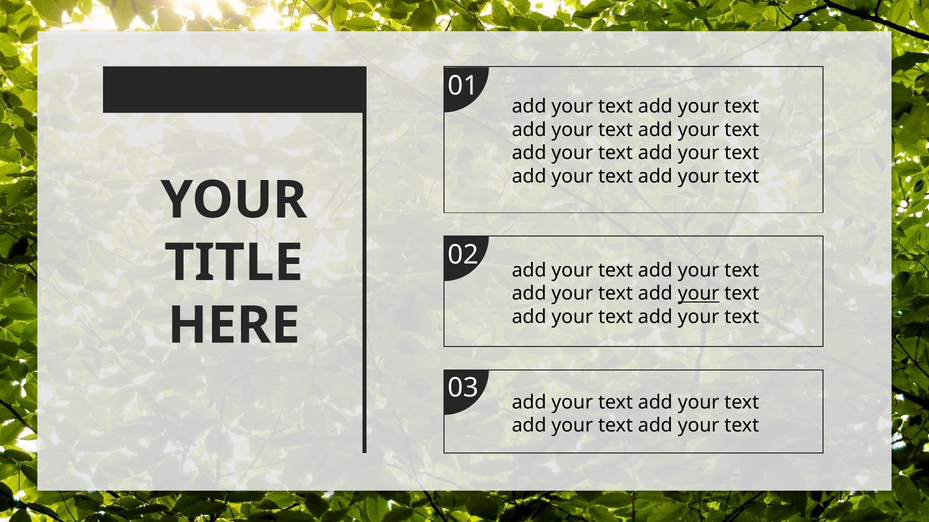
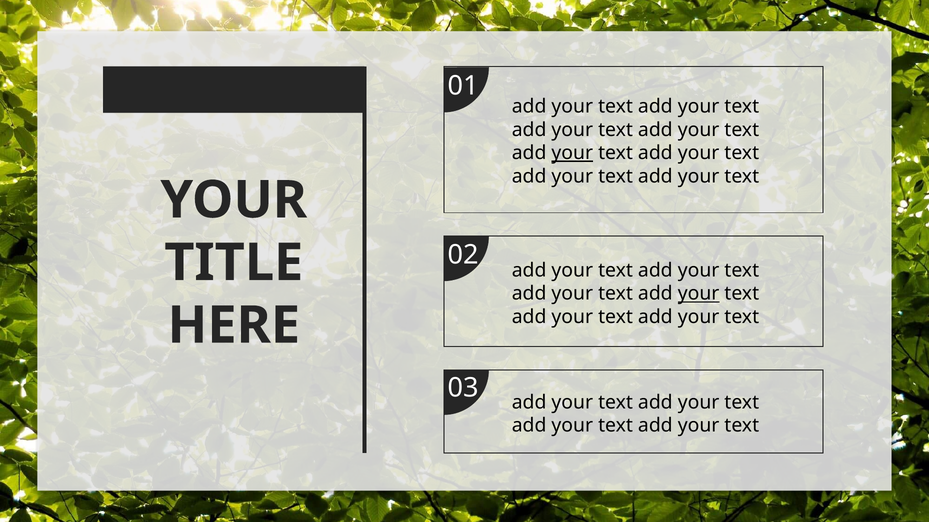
your underline: none -> present (572, 153)
